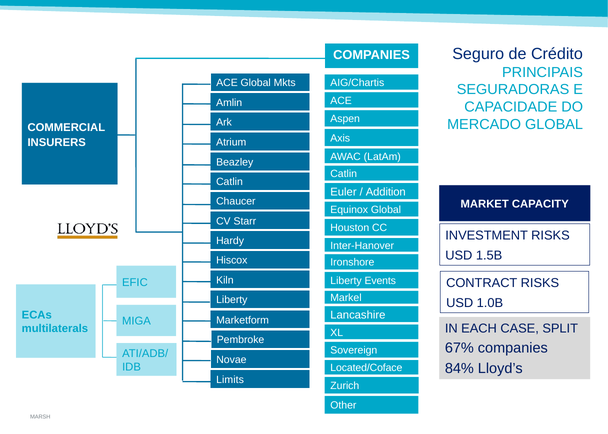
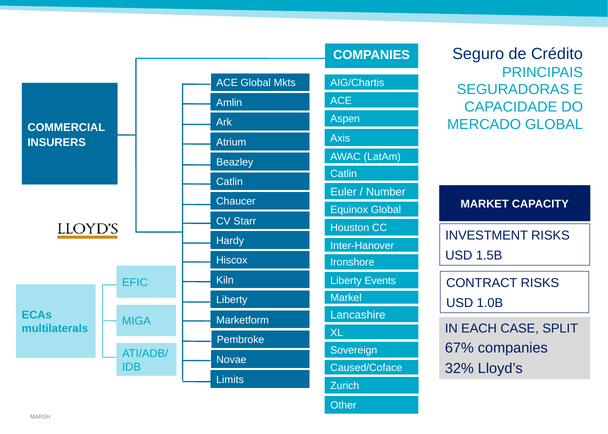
Addition: Addition -> Number (386, 192)
84%: 84% -> 32% (459, 369)
Located/Coface: Located/Coface -> Caused/Coface (366, 368)
